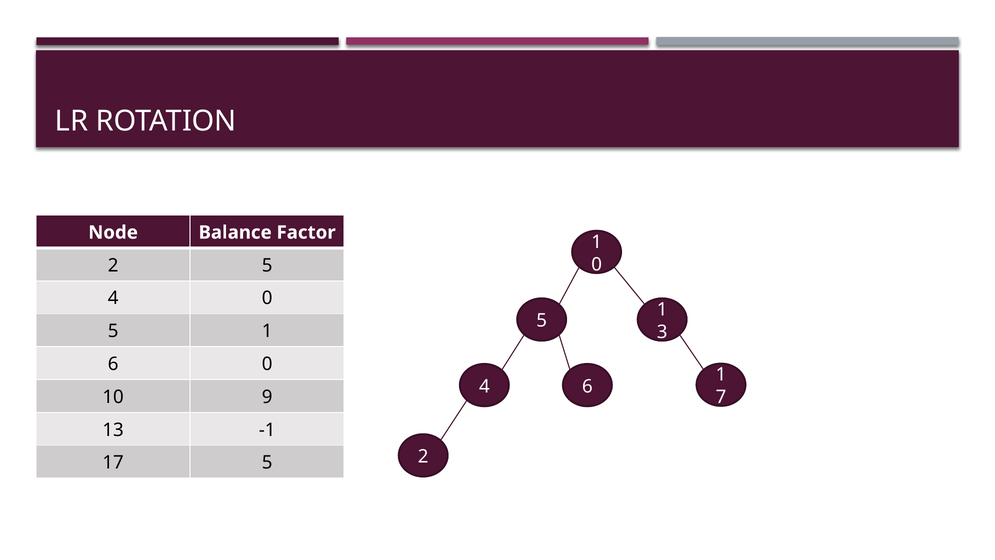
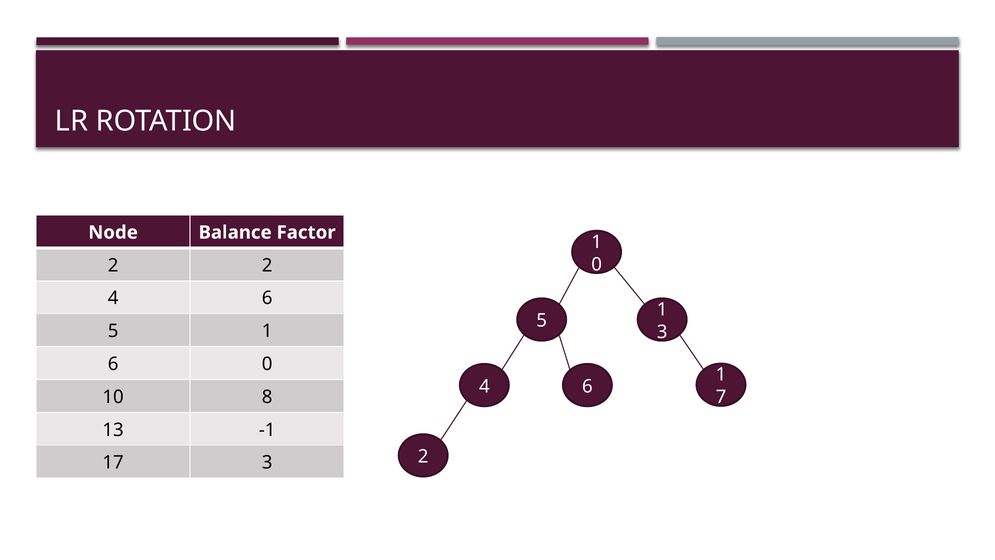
2 5: 5 -> 2 (267, 265)
4 0: 0 -> 6 (267, 298)
9: 9 -> 8 (267, 397)
17 5: 5 -> 3 (267, 463)
